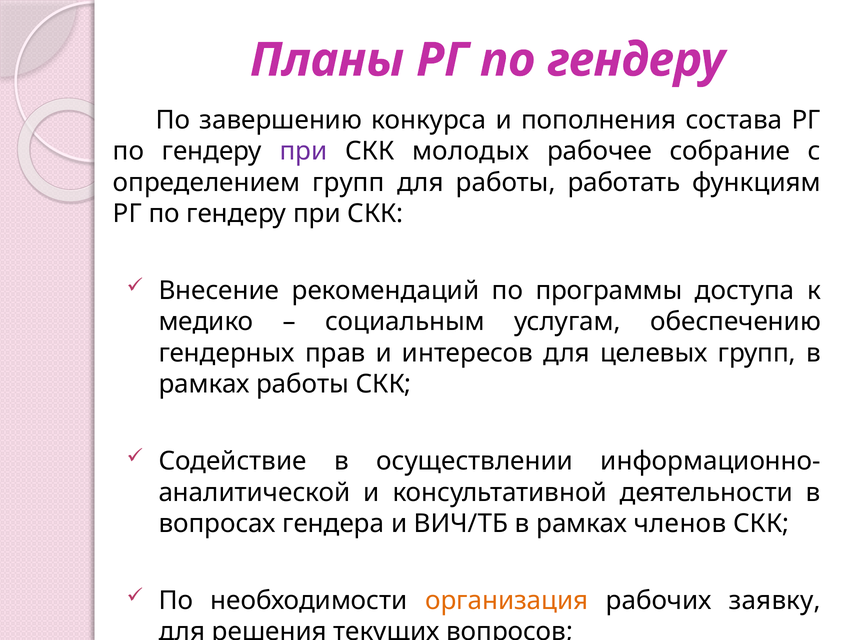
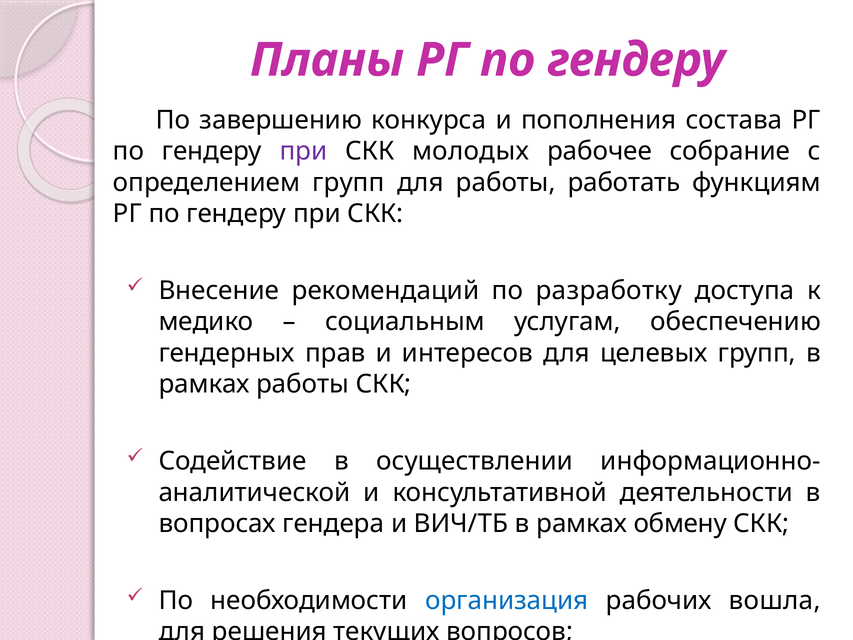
программы: программы -> разработку (609, 290)
членов: членов -> обмену (680, 524)
организация colour: orange -> blue (507, 600)
заявку: заявку -> вошла (775, 600)
